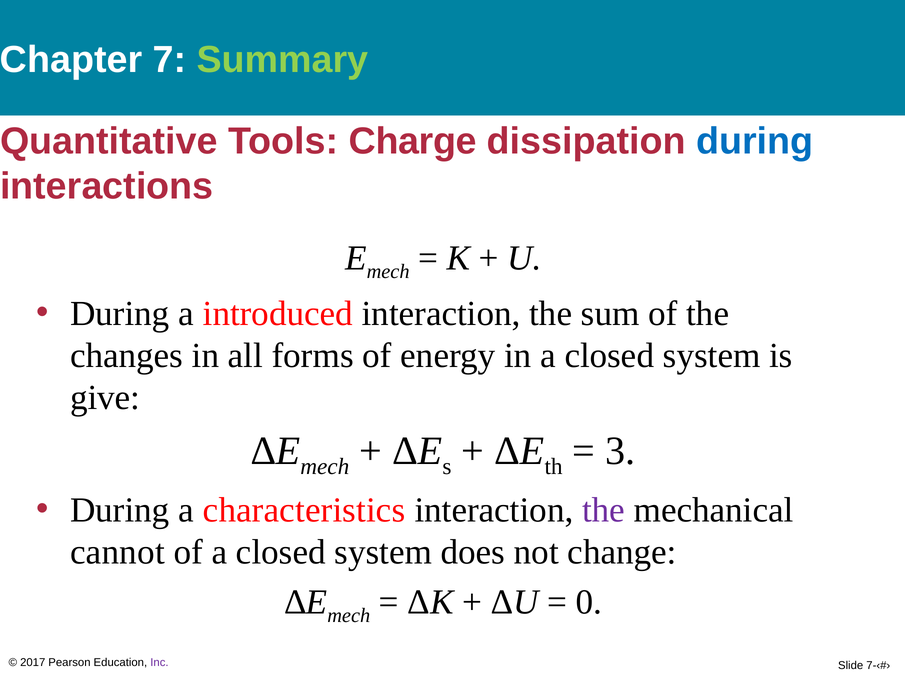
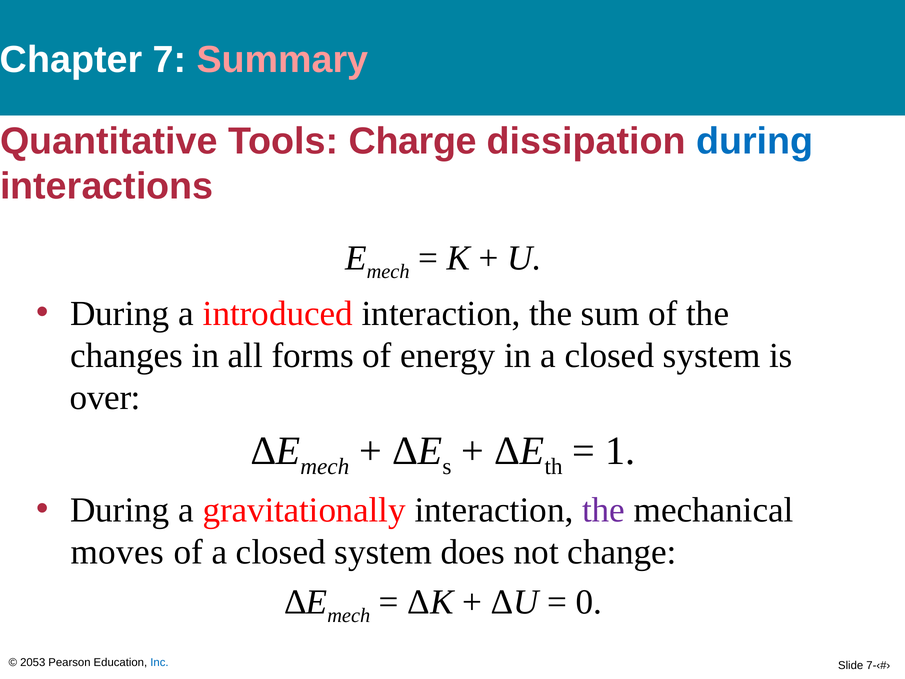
Summary colour: light green -> pink (283, 60)
give: give -> over (105, 398)
3: 3 -> 1 (620, 451)
characteristics: characteristics -> gravitationally (304, 510)
cannot: cannot -> moves (117, 552)
2017: 2017 -> 2053 (33, 662)
Inc colour: purple -> blue (159, 662)
